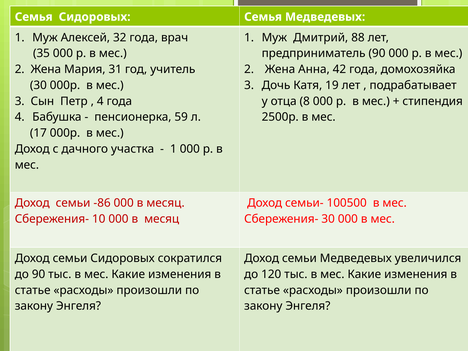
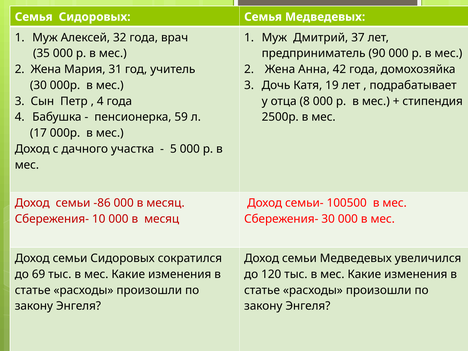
88: 88 -> 37 (358, 38)
1: 1 -> 5 (173, 149)
до 90: 90 -> 69 (39, 274)
